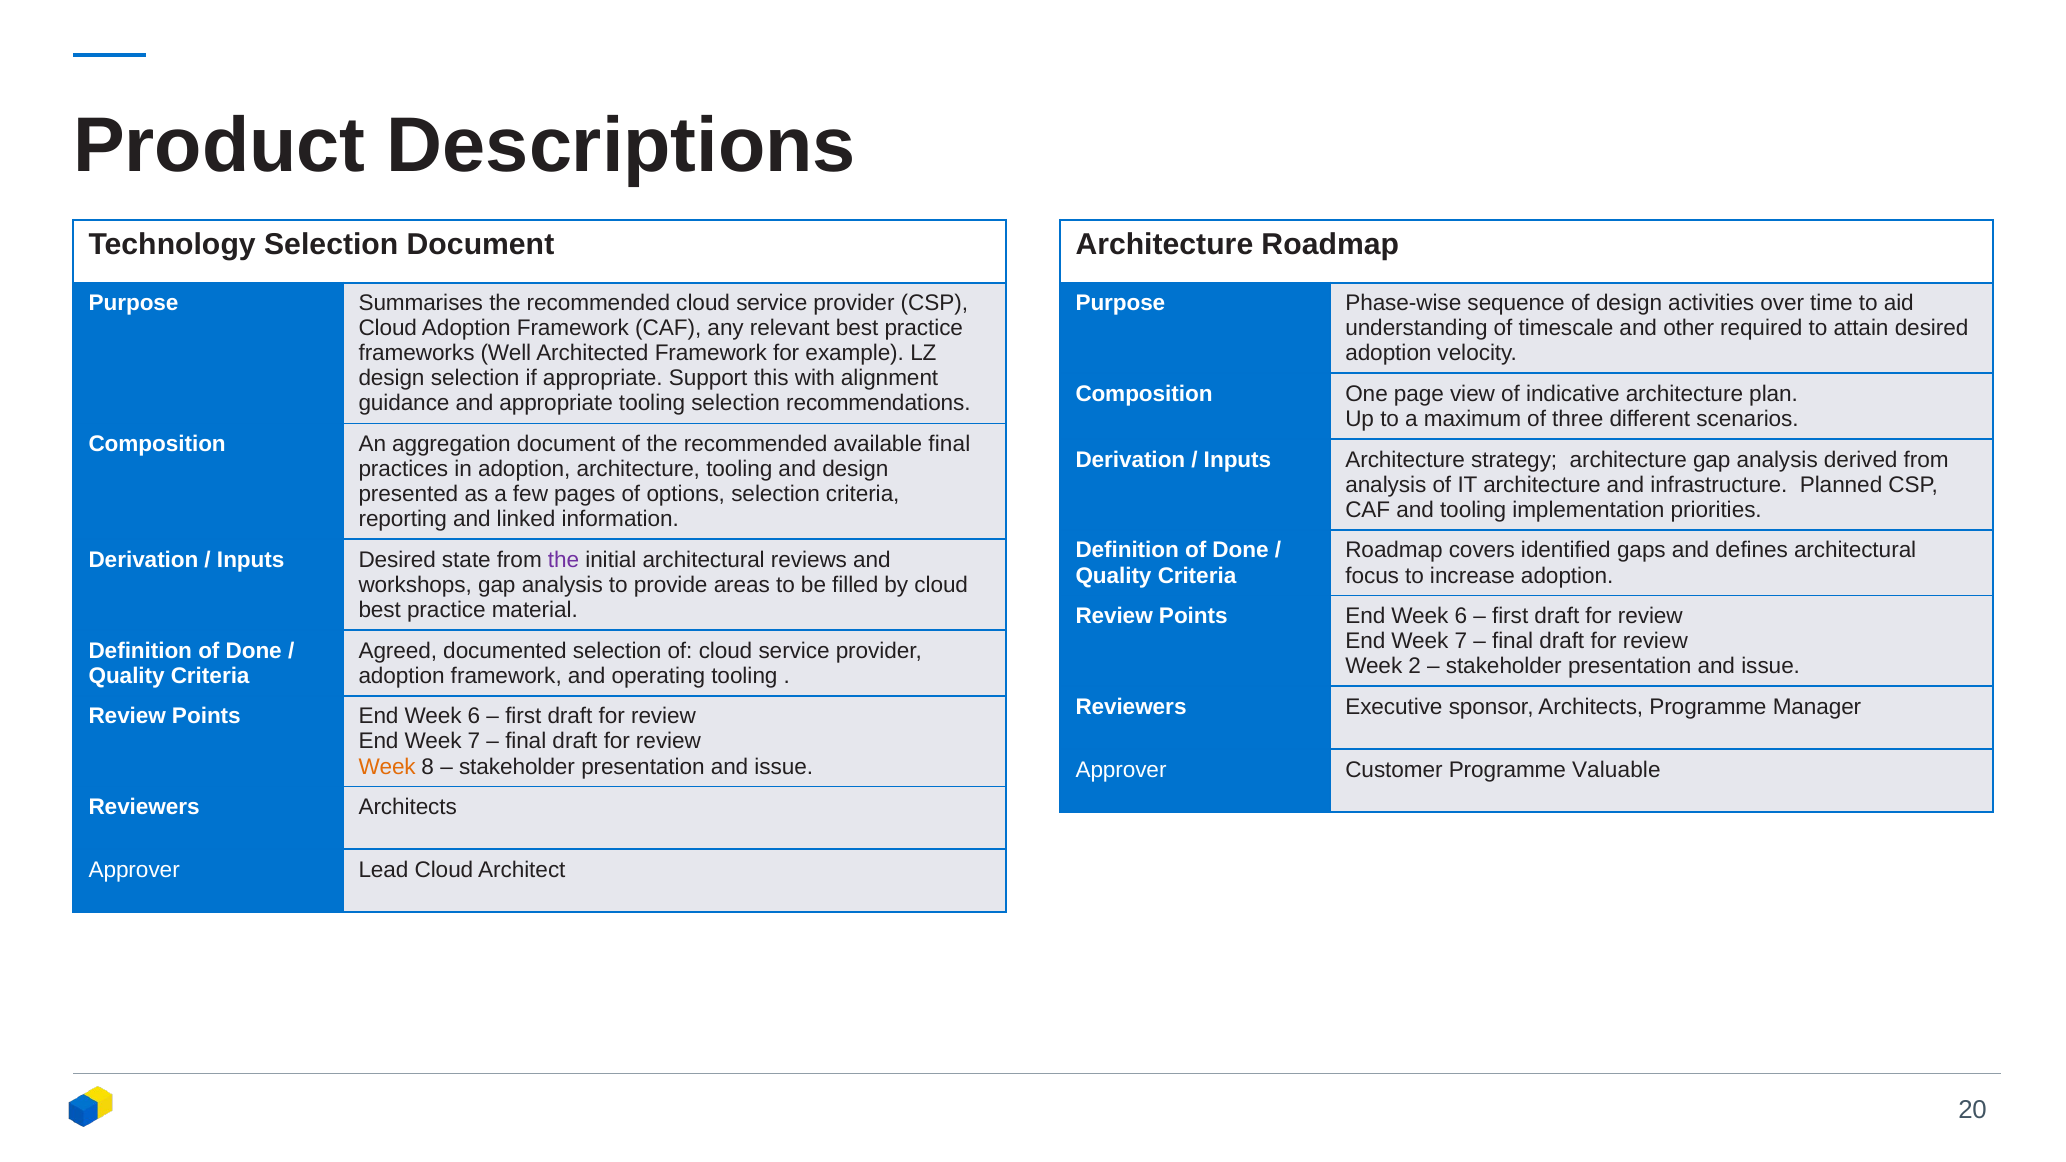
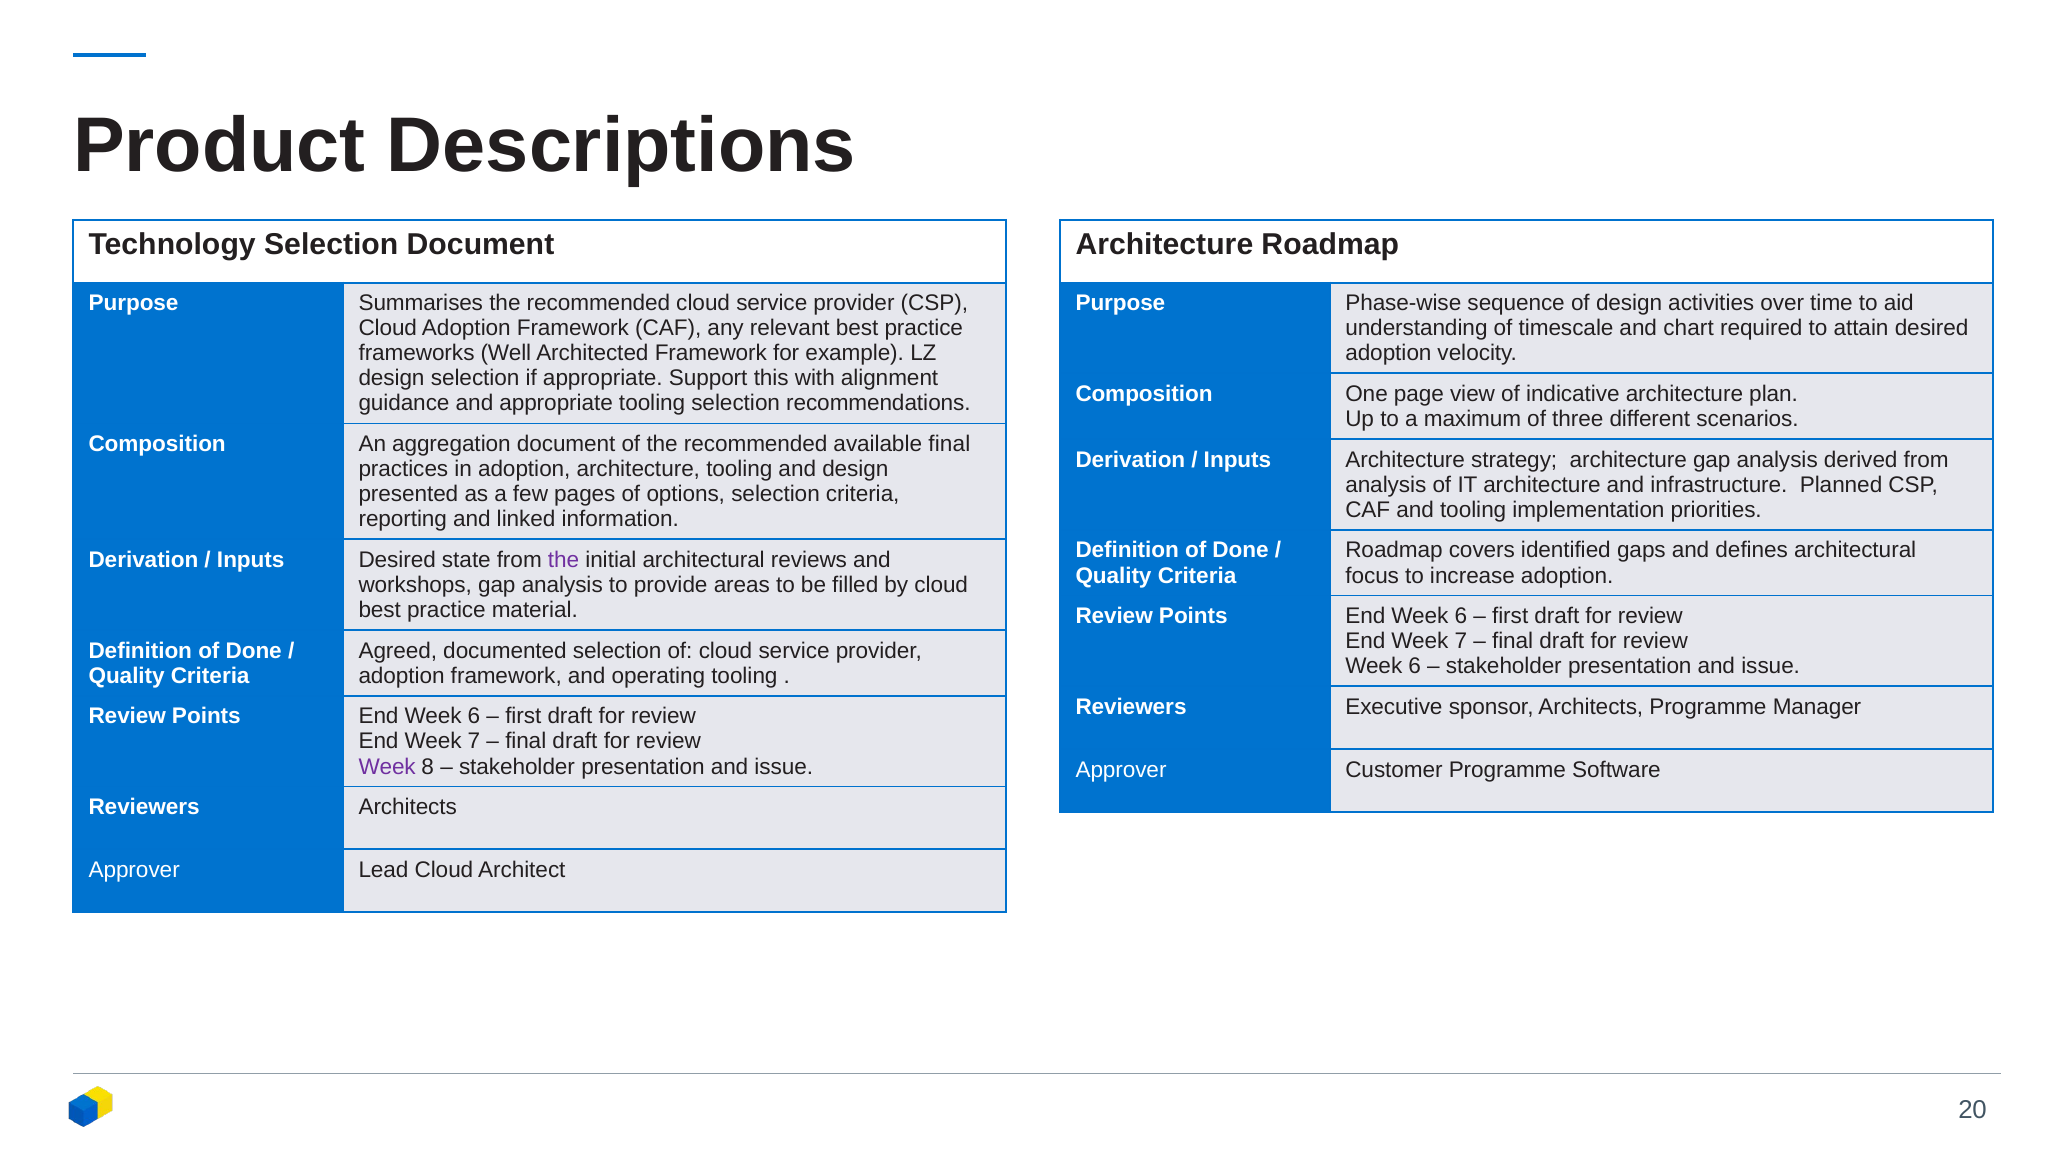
other: other -> chart (1689, 328)
2: 2 -> 6 (1415, 666)
Week colour: orange -> purple (387, 767)
Valuable: Valuable -> Software (1616, 770)
